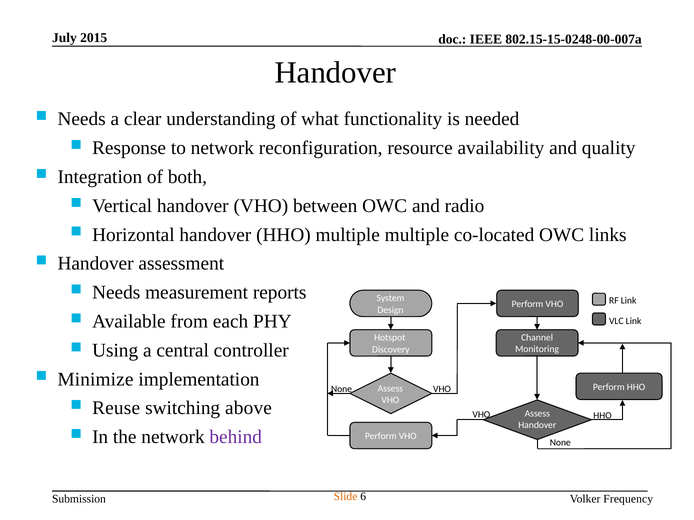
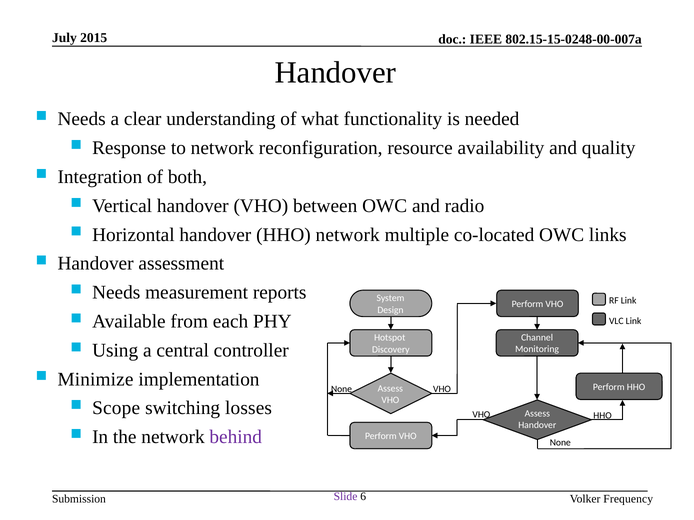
HHO multiple: multiple -> network (348, 235)
Reuse: Reuse -> Scope (116, 408)
above: above -> losses (249, 408)
Slide colour: orange -> purple (346, 497)
